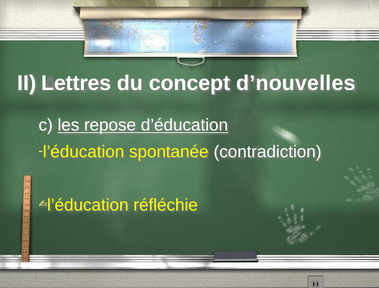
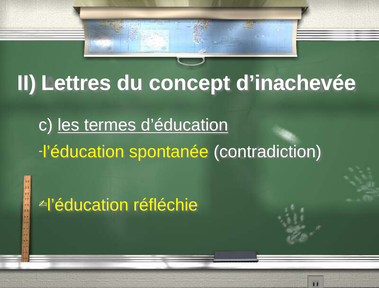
d’nouvelles: d’nouvelles -> d’inachevée (296, 83)
repose: repose -> termes (110, 125)
